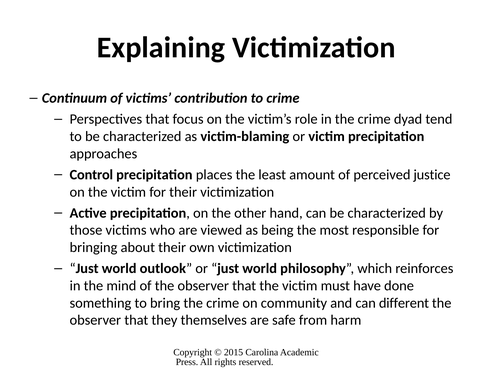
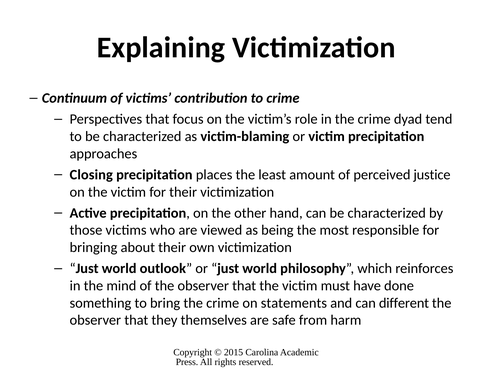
Control: Control -> Closing (91, 175)
community: community -> statements (294, 304)
